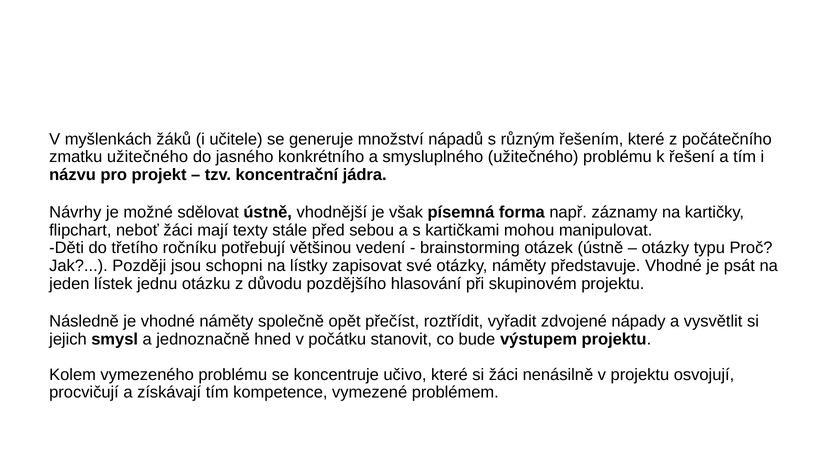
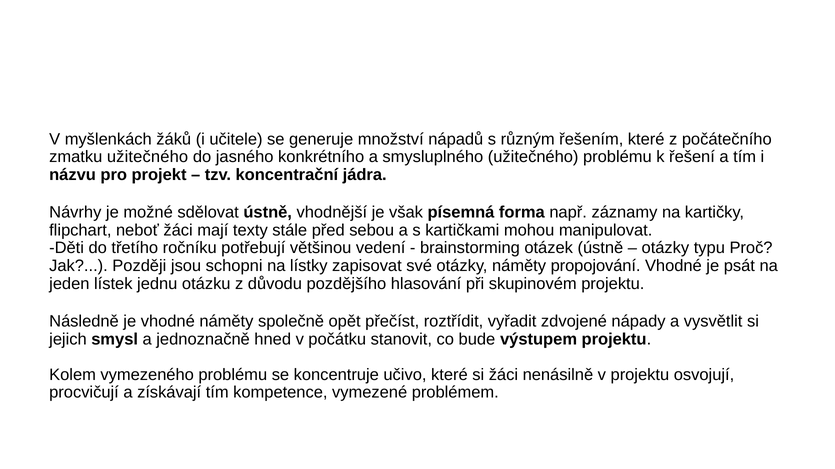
představuje: představuje -> propojování (596, 266)
